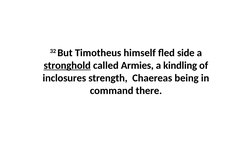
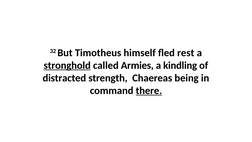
side: side -> rest (186, 53)
inclosures: inclosures -> distracted (64, 78)
there underline: none -> present (149, 91)
